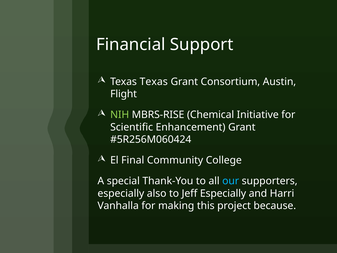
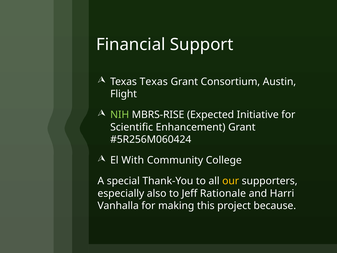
Chemical: Chemical -> Expected (211, 115)
Final: Final -> With (133, 160)
our colour: light blue -> yellow (231, 181)
Jeff Especially: Especially -> Rationale (223, 193)
